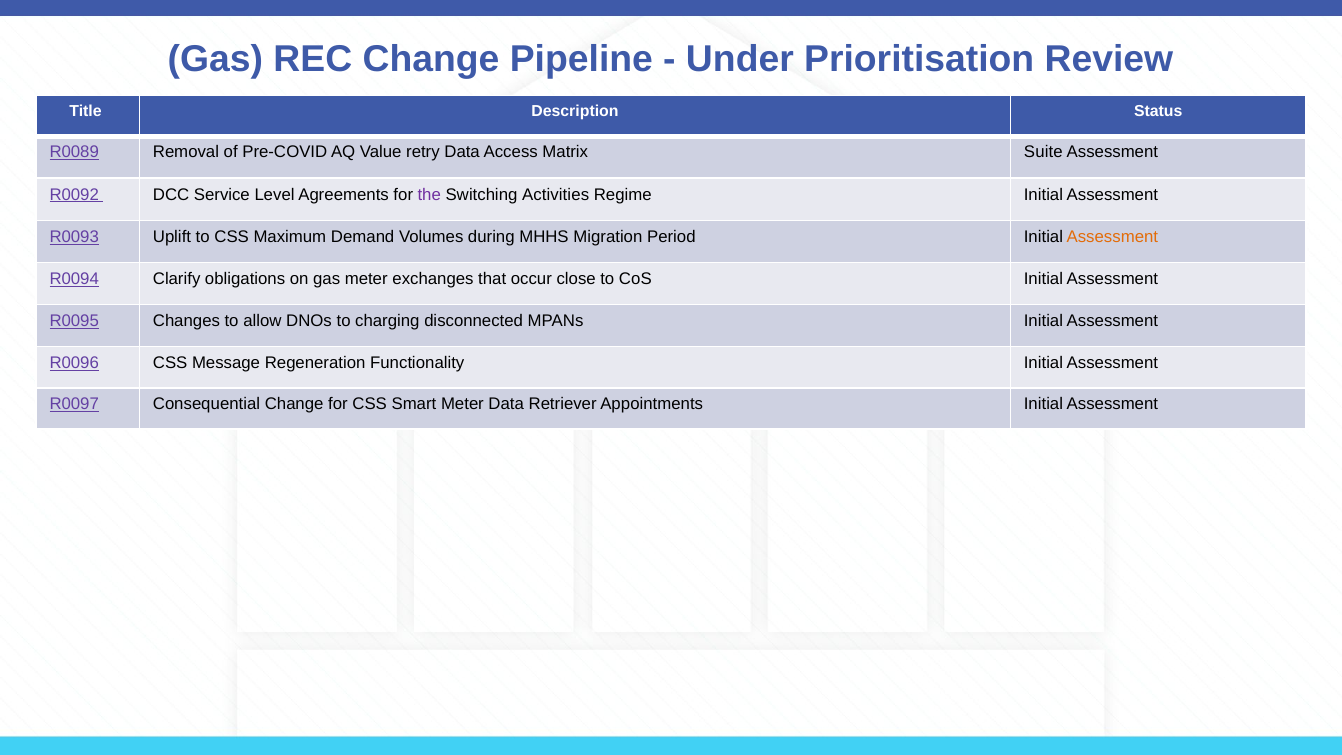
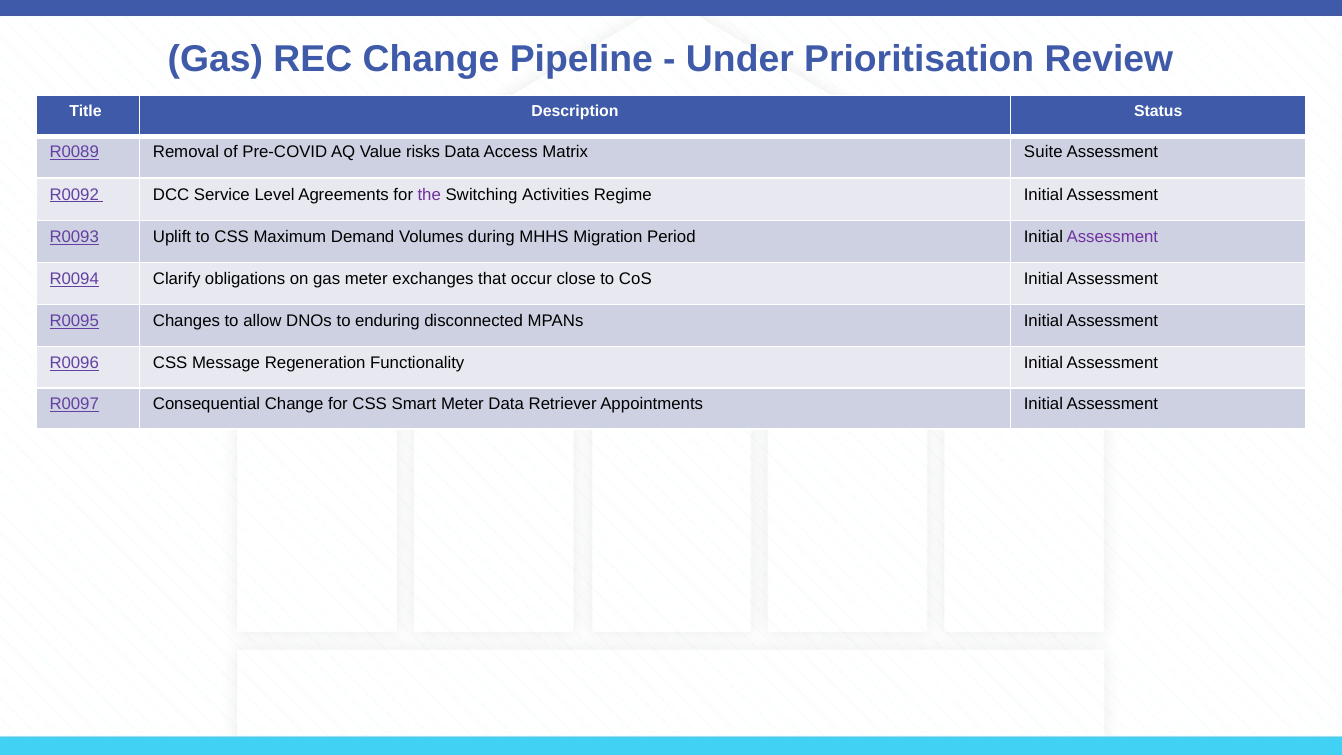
retry: retry -> risks (423, 152)
Assessment colour: orange -> purple (1112, 237)
charging: charging -> enduring (387, 321)
